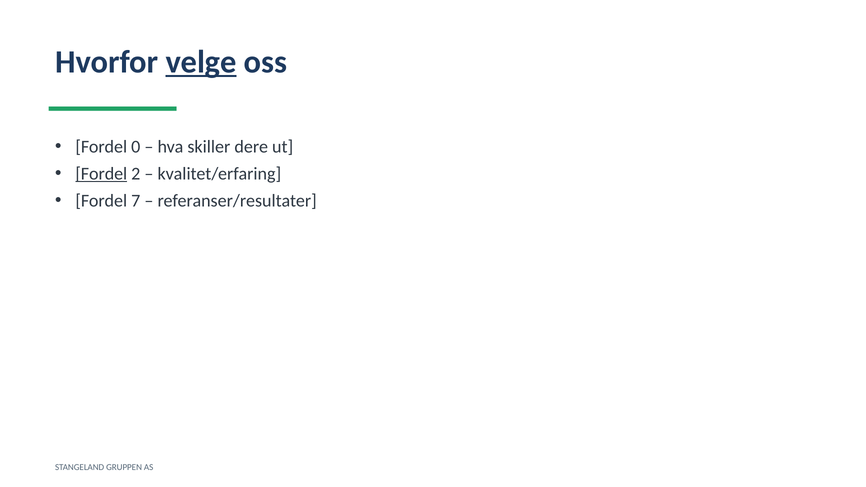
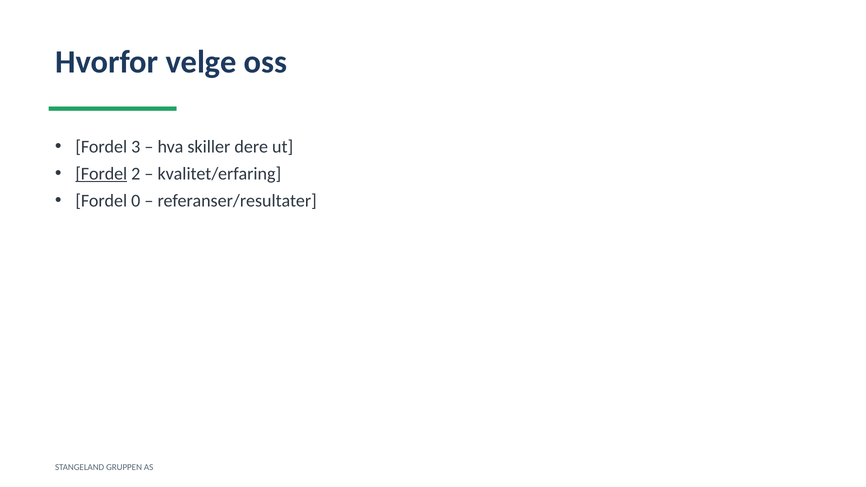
velge underline: present -> none (201, 62)
0: 0 -> 3 (136, 147)
7: 7 -> 0 (136, 201)
